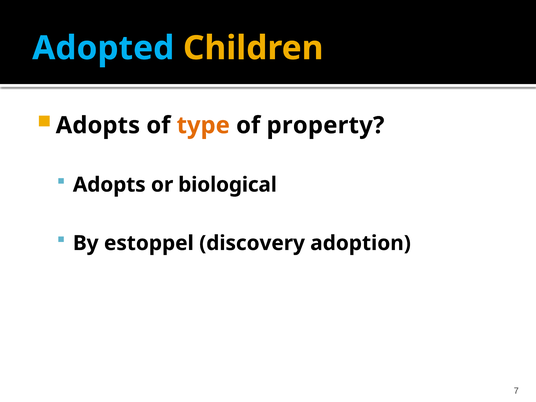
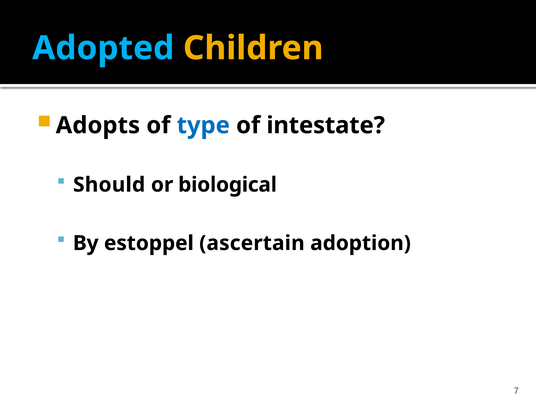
type colour: orange -> blue (203, 125)
property: property -> intestate (326, 125)
Adopts: Adopts -> Should (109, 185)
discovery: discovery -> ascertain (252, 243)
